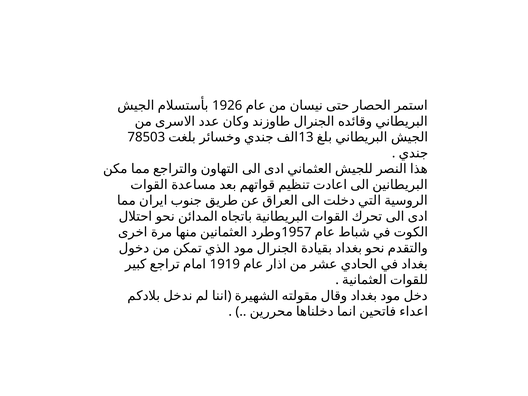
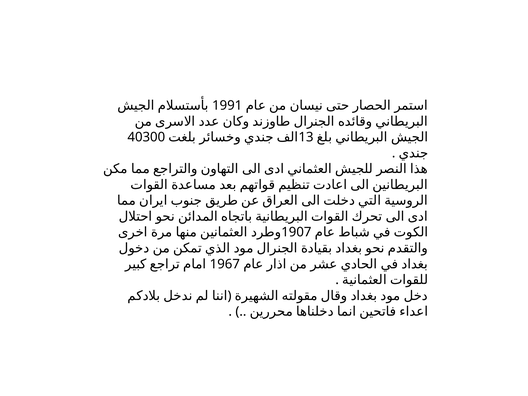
1926: 1926 -> 1991 (227, 106)
78503: 78503 -> 40300 (146, 137)
1957: 1957 -> 1907 (296, 232)
1919: 1919 -> 1967 (225, 264)
